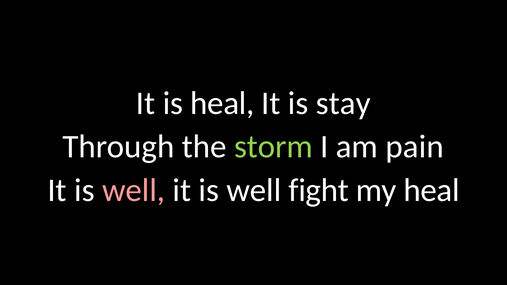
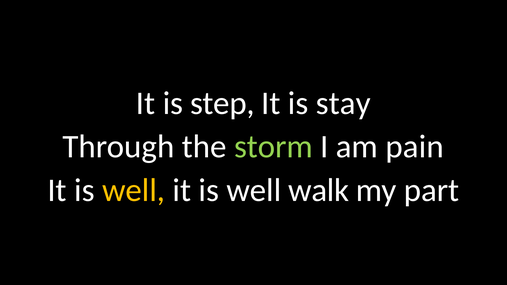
is heal: heal -> step (222, 103)
well colour: pink -> yellow (134, 190)
fight: fight -> walk (319, 190)
my heal: heal -> part (432, 190)
